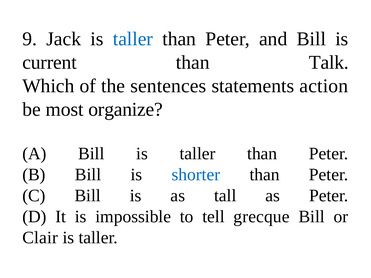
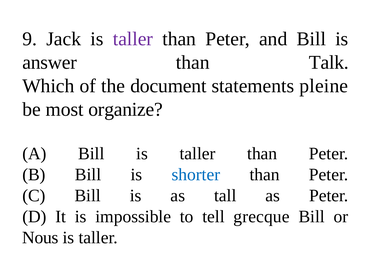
taller colour: blue -> purple (133, 39)
current: current -> answer (50, 62)
sentences: sentences -> document (168, 86)
action: action -> pleine (324, 86)
Clair: Clair -> Nous (40, 238)
